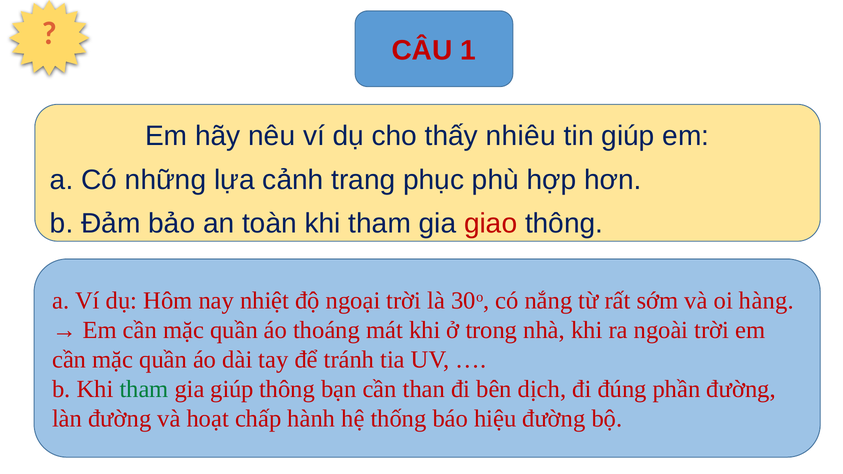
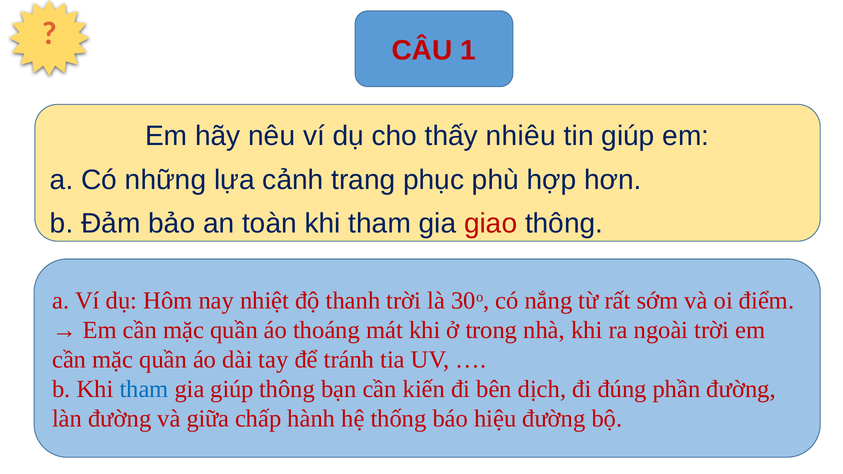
ngoại: ngoại -> thanh (353, 301)
hàng: hàng -> điểm (767, 301)
tham colour: green -> blue (144, 389)
than: than -> kiến (424, 389)
hoạt: hoạt -> giữa (208, 419)
